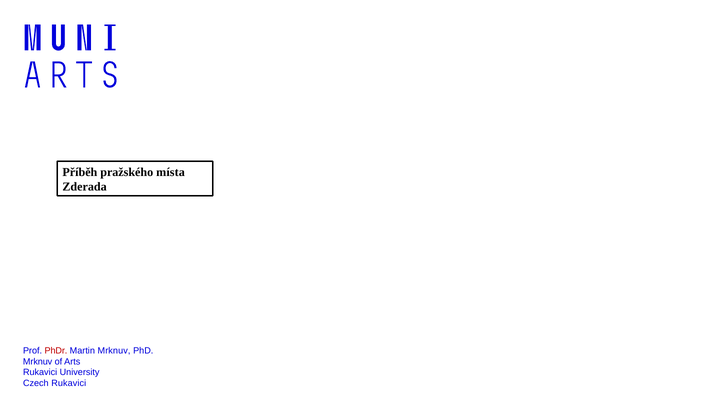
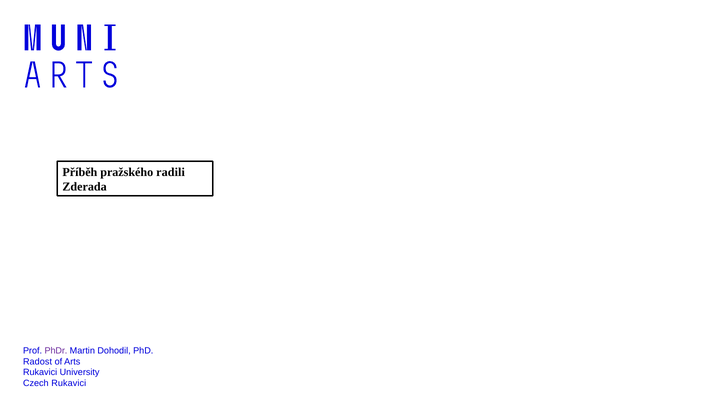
místa: místa -> radili (171, 172)
PhDr colour: red -> purple (56, 350)
Martin Mrknuv: Mrknuv -> Dohodil (114, 350)
Mrknuv: Mrknuv -> Radost (38, 361)
